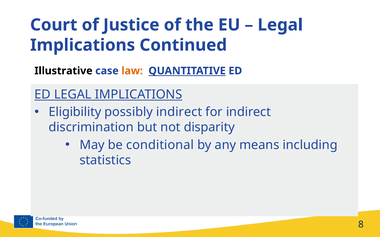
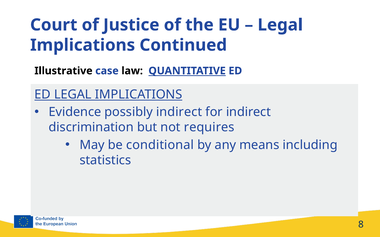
law colour: orange -> black (132, 71)
Eligibility: Eligibility -> Evidence (75, 112)
disparity: disparity -> requires (209, 127)
